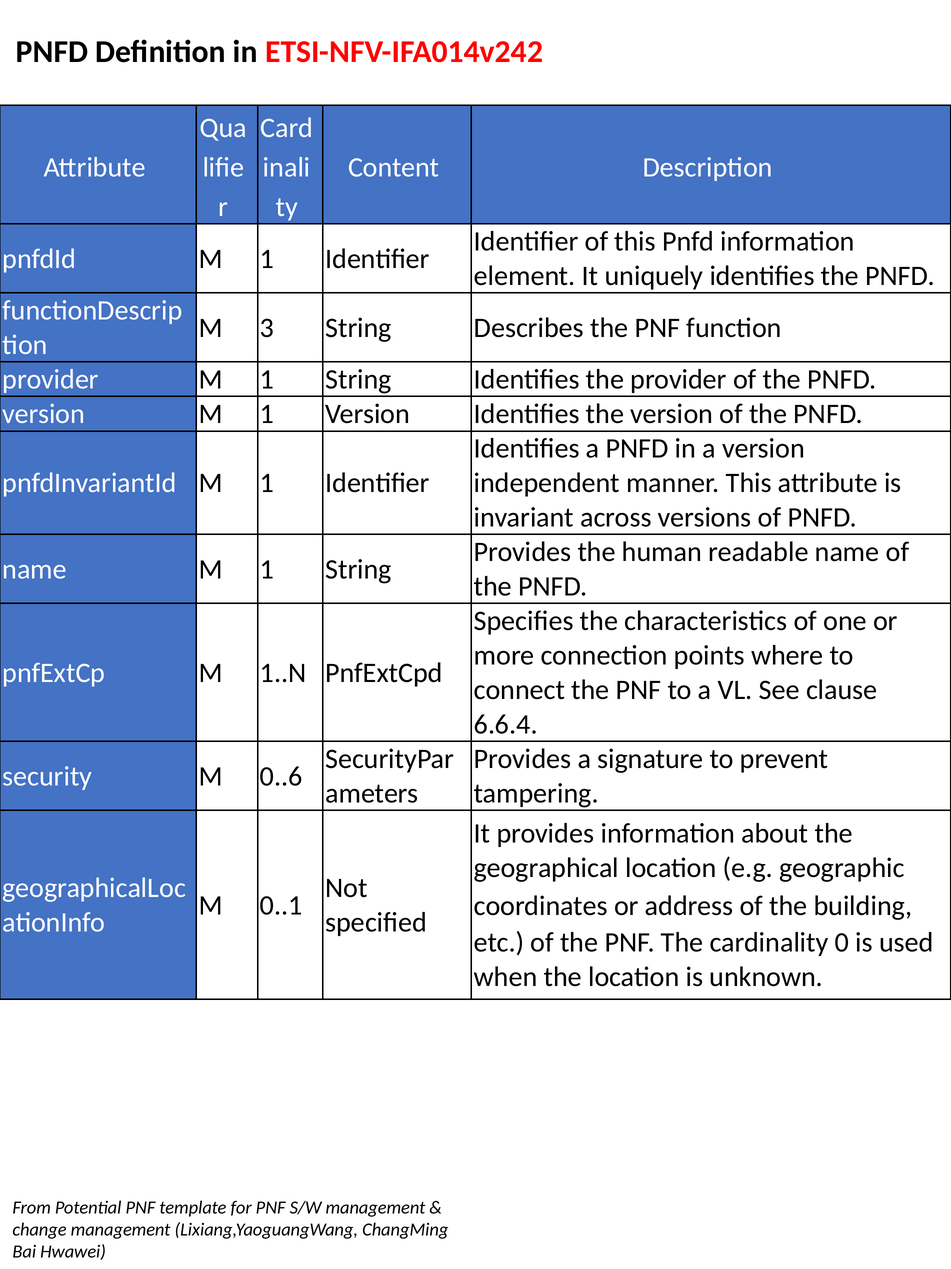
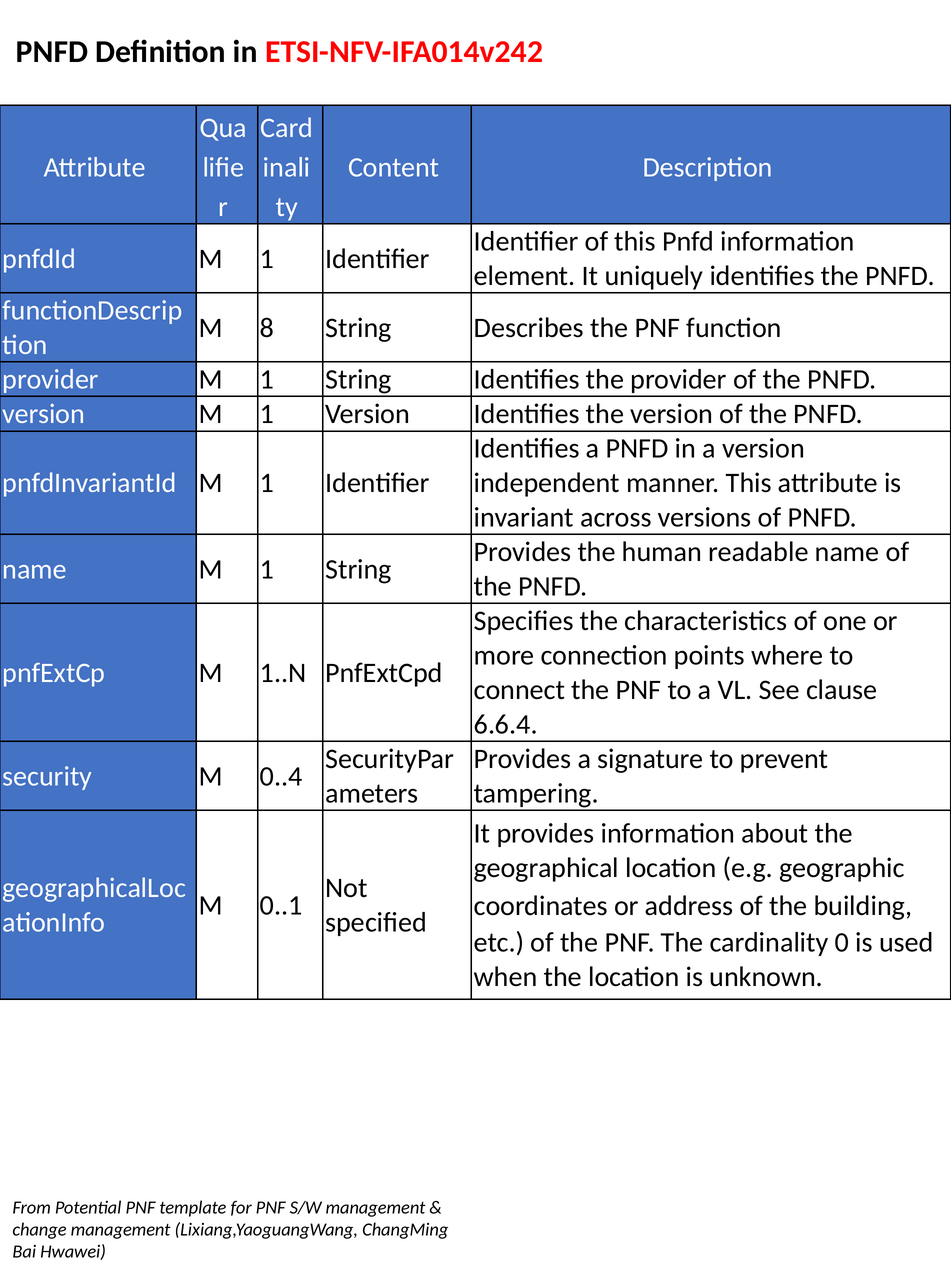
3: 3 -> 8 (267, 328)
0..6: 0..6 -> 0..4 (281, 776)
